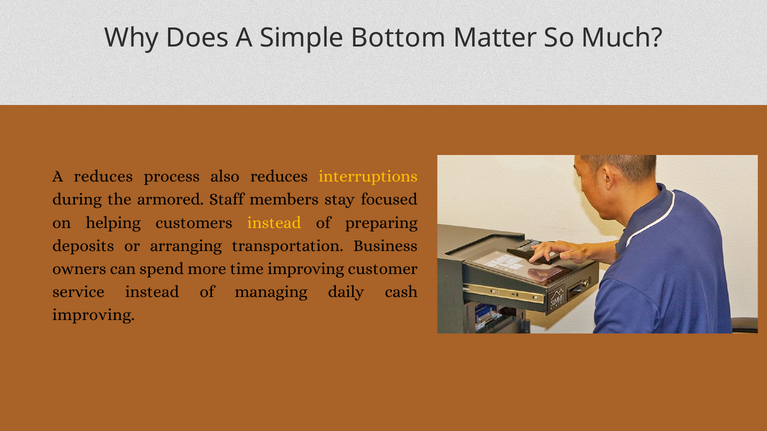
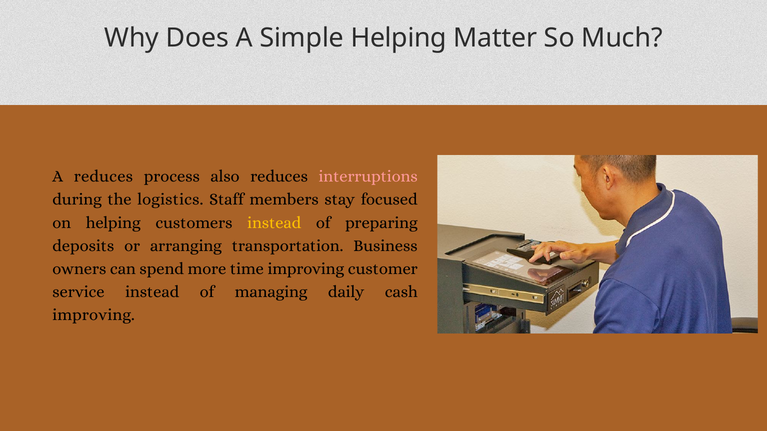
Simple Bottom: Bottom -> Helping (399, 38)
interruptions colour: yellow -> pink (368, 177)
armored: armored -> logistics (170, 200)
